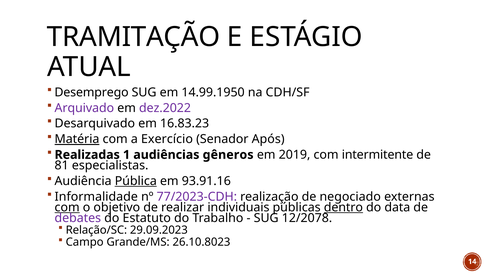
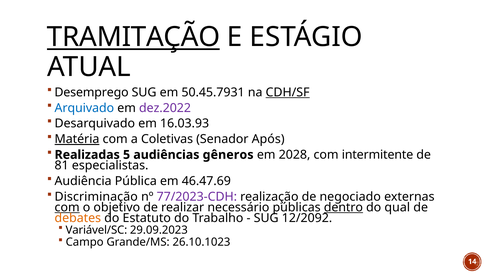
TRAMITAÇÃO underline: none -> present (134, 37)
14.99.1950: 14.99.1950 -> 50.45.7931 (213, 92)
CDH/SF underline: none -> present (288, 92)
Arquivado colour: purple -> blue (84, 108)
16.83.23: 16.83.23 -> 16.03.93 (185, 124)
Exercício: Exercício -> Coletivas (167, 139)
1: 1 -> 5 (127, 155)
2019: 2019 -> 2028 (295, 155)
Pública underline: present -> none (136, 181)
93.91.16: 93.91.16 -> 46.47.69 (206, 181)
Informalidade: Informalidade -> Discriminação (96, 197)
individuais: individuais -> necessário (238, 208)
data: data -> qual (397, 208)
debates colour: purple -> orange (78, 218)
12/2078: 12/2078 -> 12/2092 (307, 218)
Relação/SC: Relação/SC -> Variável/SC (96, 230)
26.10.8023: 26.10.8023 -> 26.10.1023 (201, 243)
